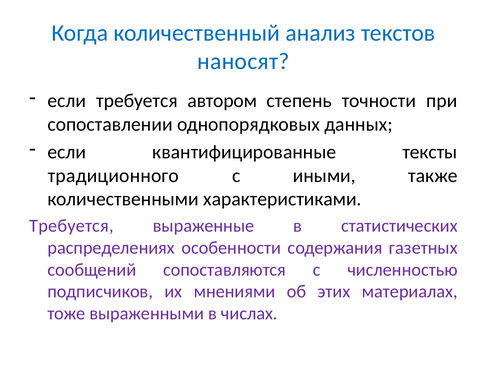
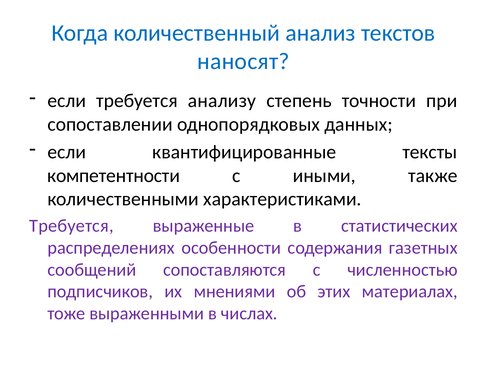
автором: автором -> анализу (222, 101)
традиционного: традиционного -> компетентности (114, 176)
